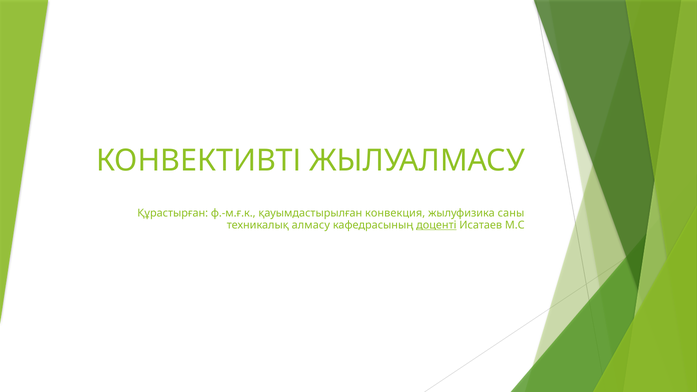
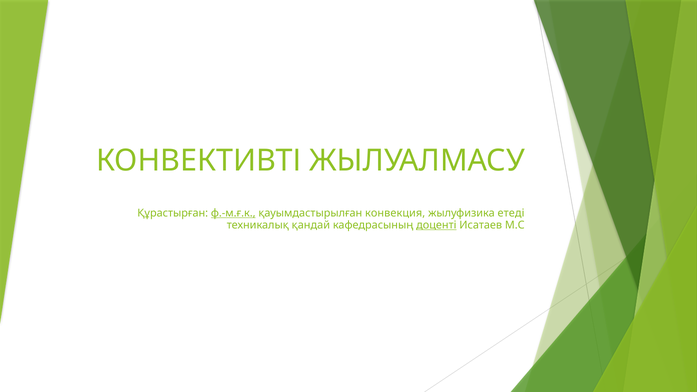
ф.-м.ғ.к underline: none -> present (233, 213)
саны: саны -> етеді (511, 213)
алмасу: алмасу -> қандай (311, 225)
